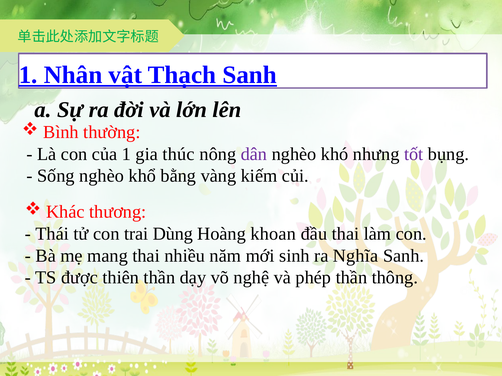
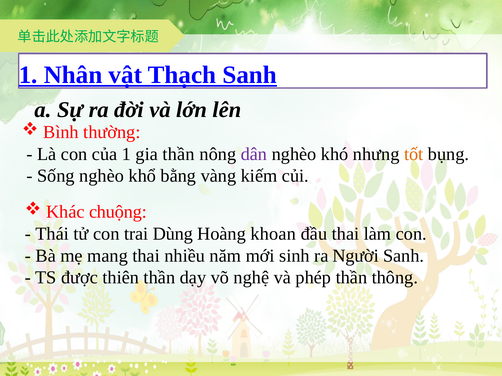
gia thúc: thúc -> thần (179, 154)
tốt colour: purple -> orange (414, 154)
thương: thương -> chuộng (118, 212)
Nghĩa: Nghĩa -> Người (356, 256)
